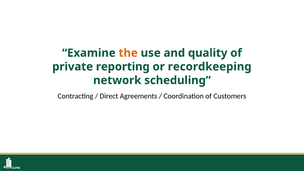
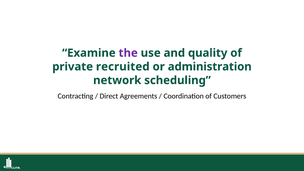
the colour: orange -> purple (128, 53)
reporting: reporting -> recruited (123, 67)
recordkeeping: recordkeeping -> administration (210, 67)
